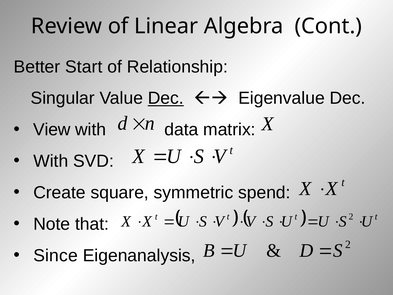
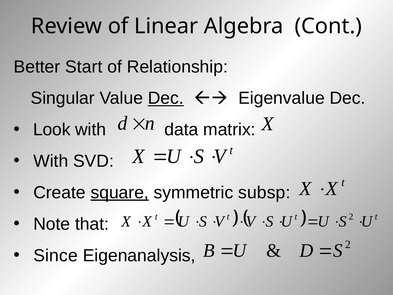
View: View -> Look (52, 130)
square underline: none -> present (120, 192)
spend: spend -> subsp (264, 192)
